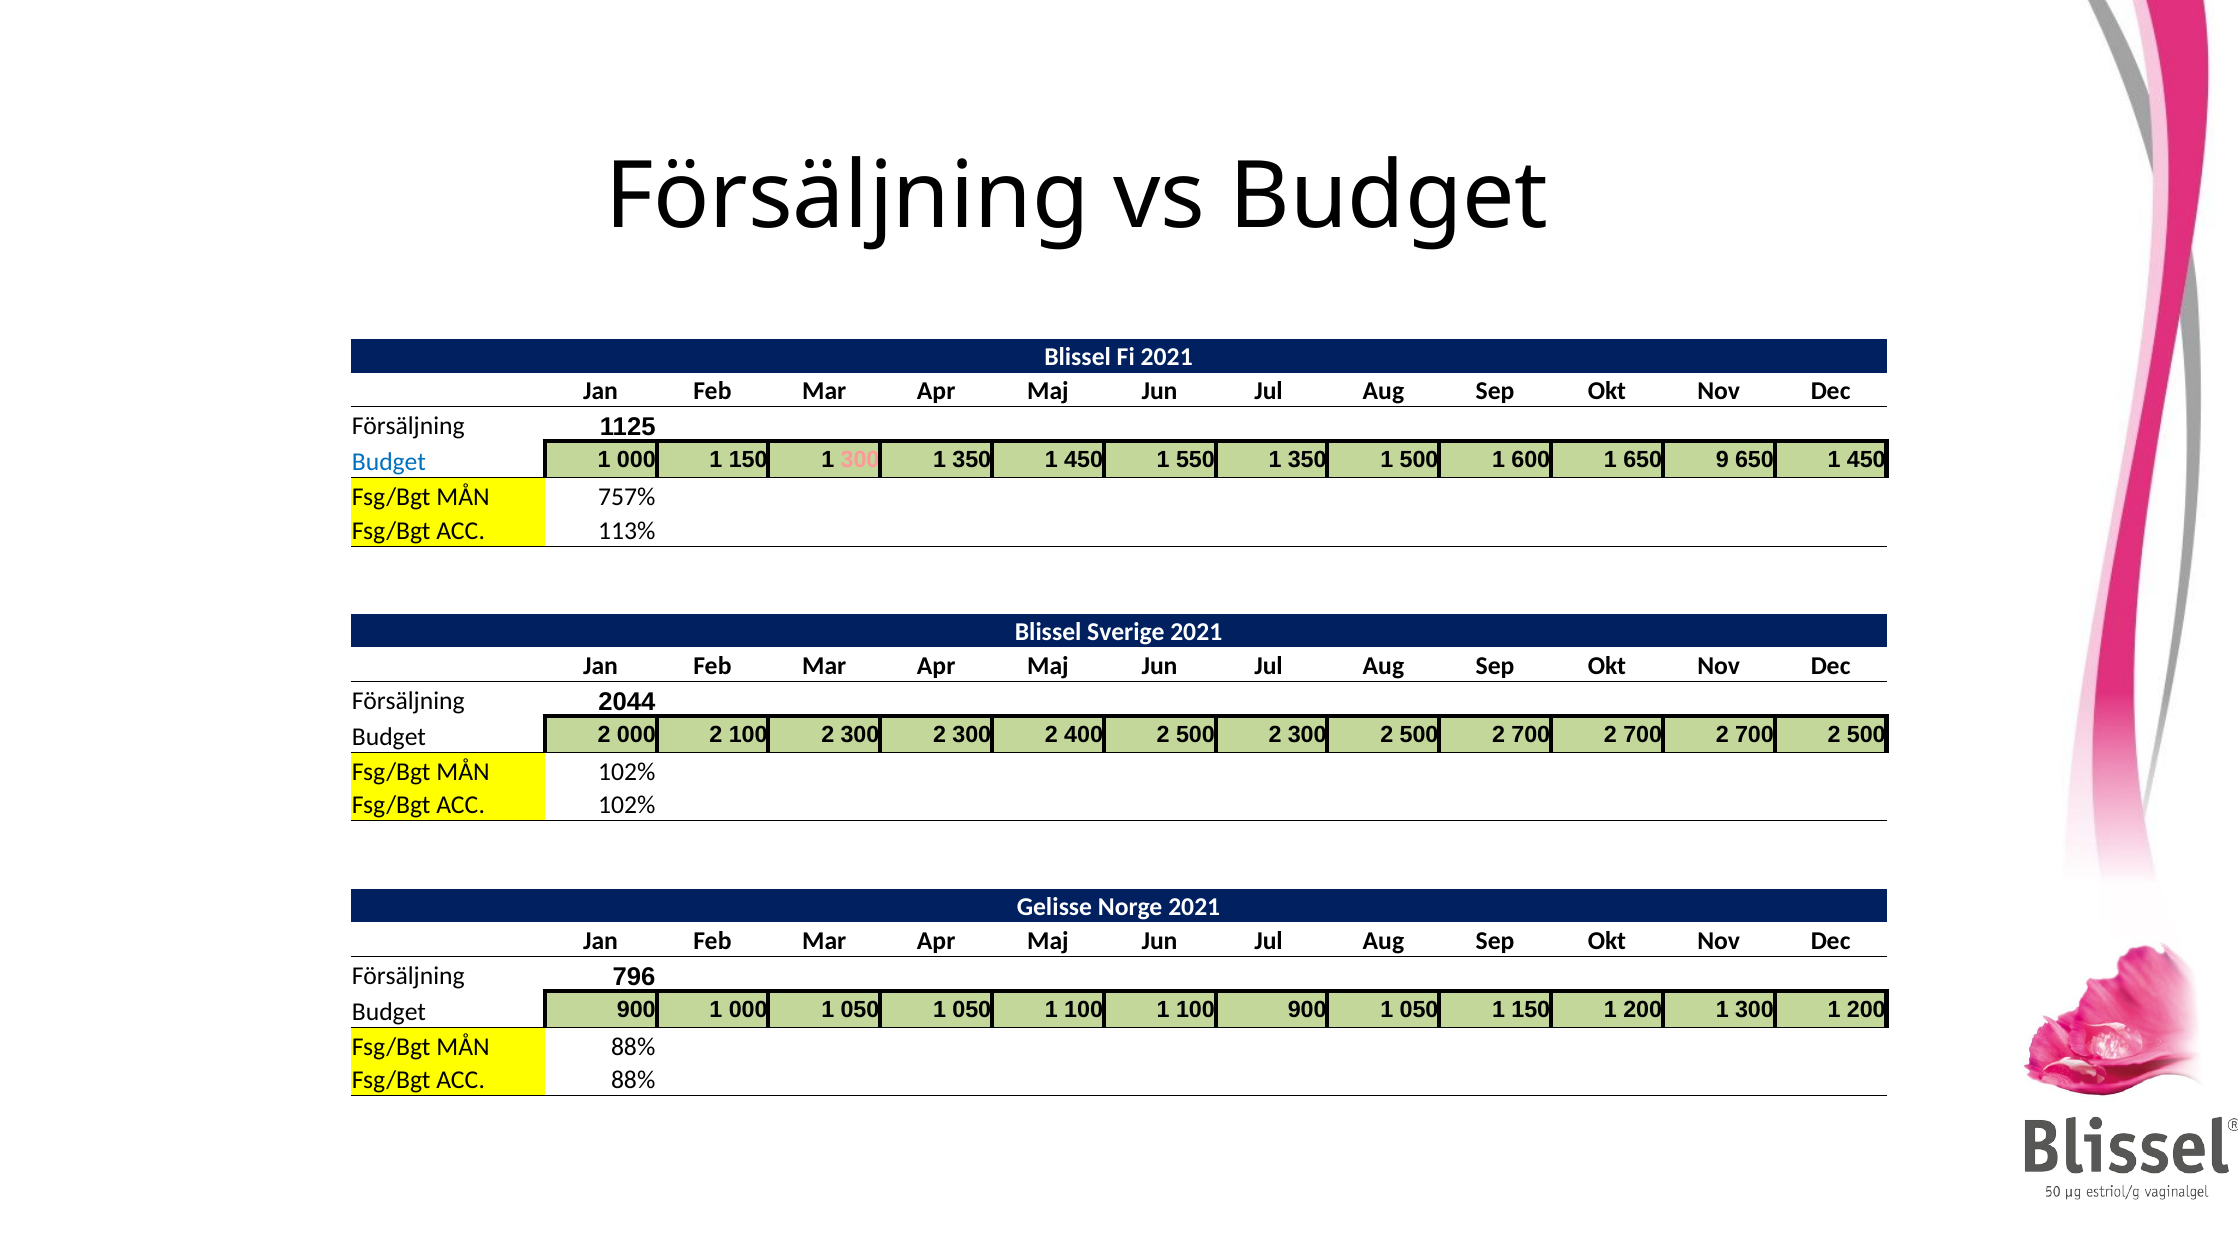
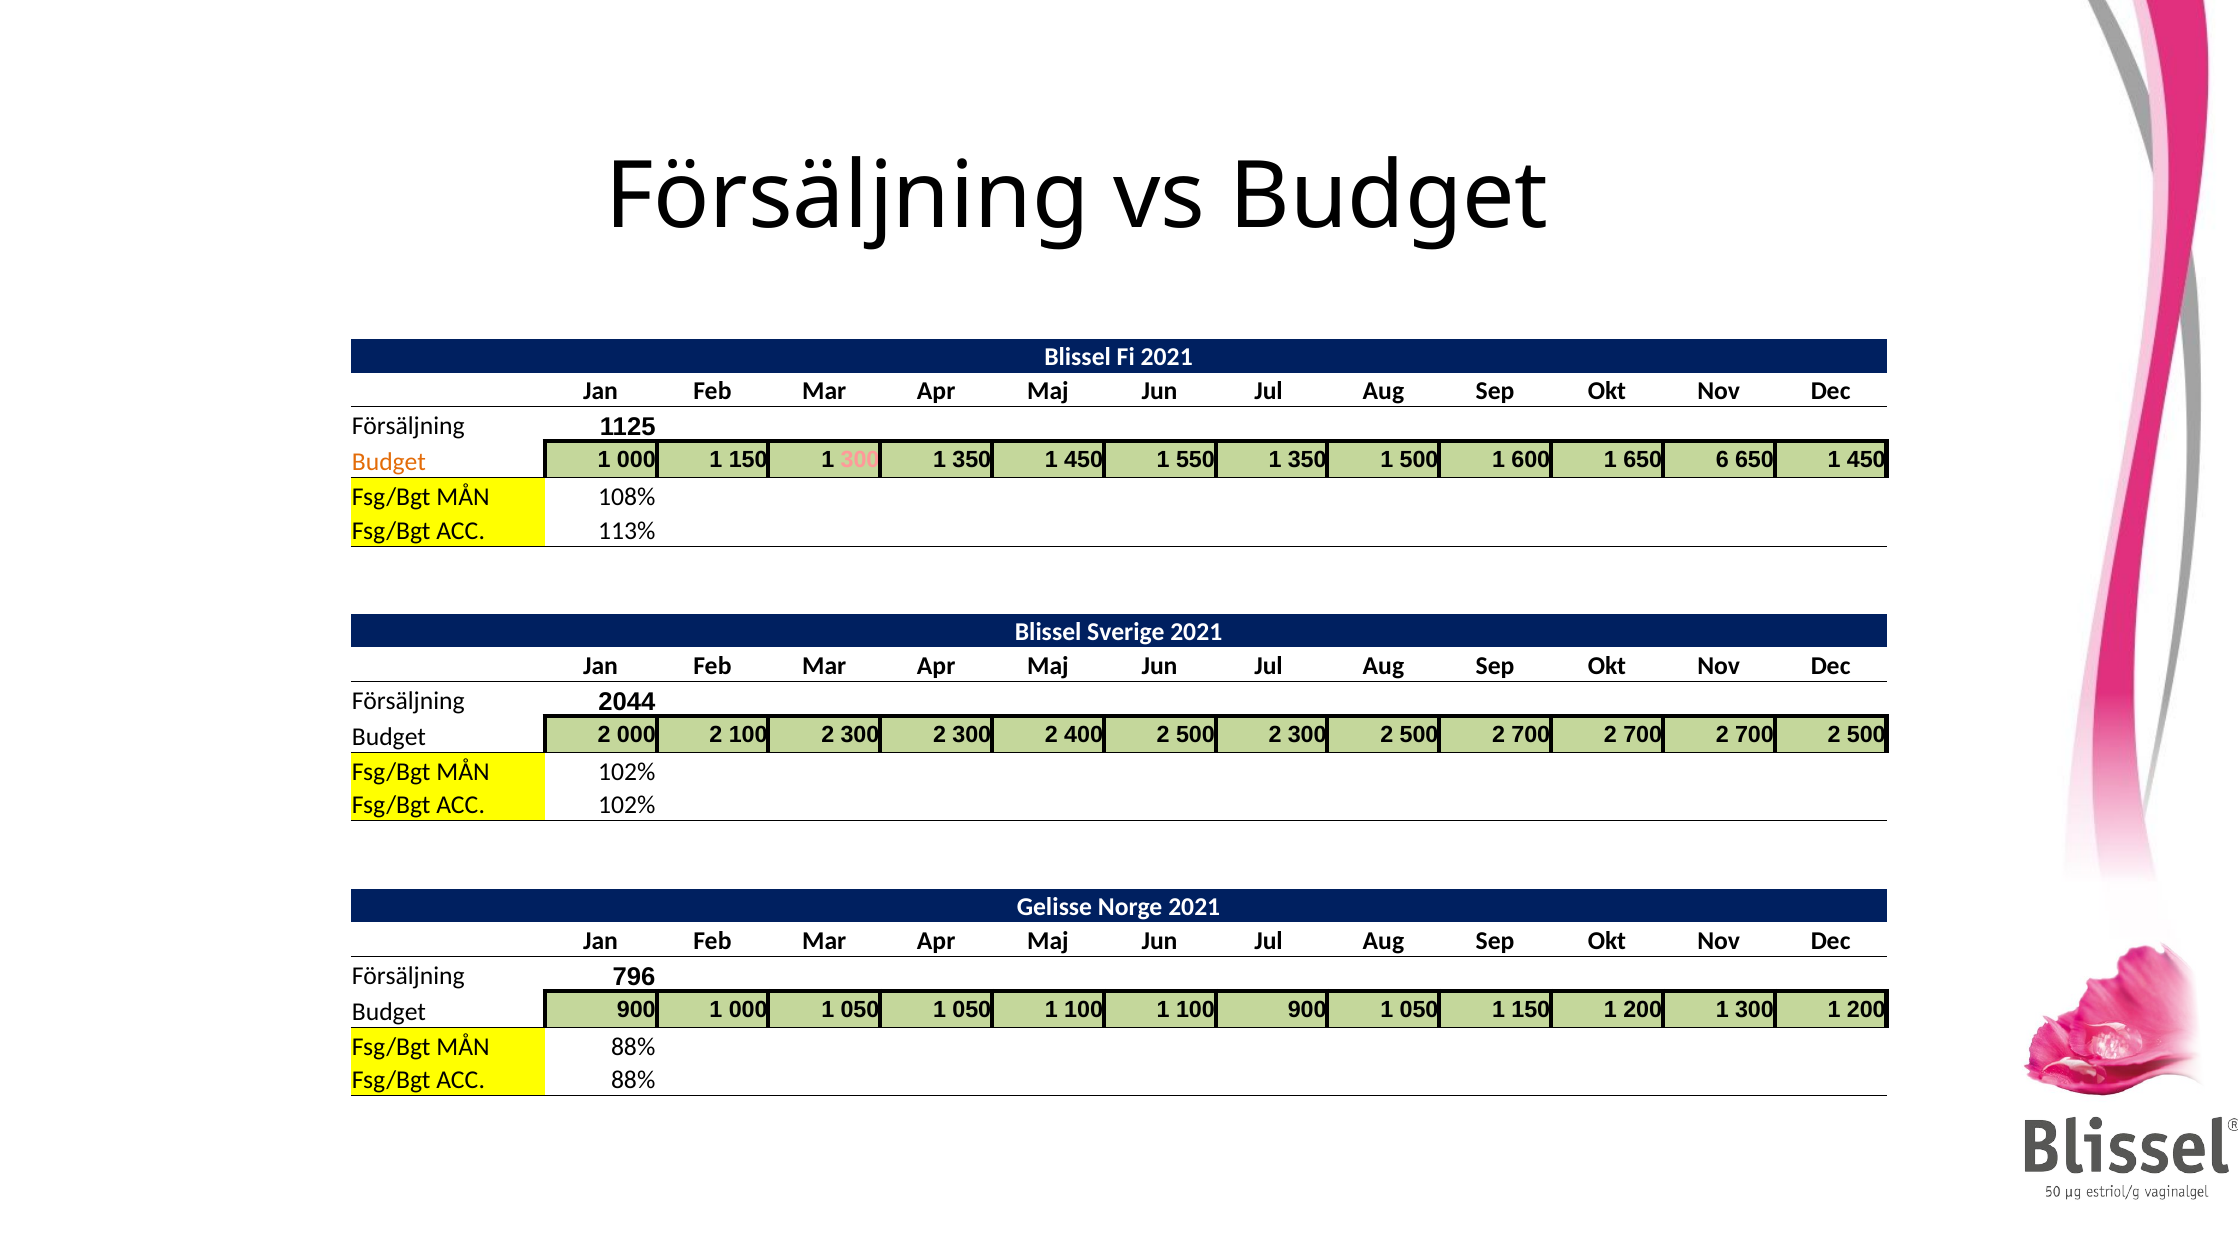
Budget colour: blue -> orange (389, 462)
9: 9 -> 6 (1722, 460)
757%: 757% -> 108% (627, 497)
